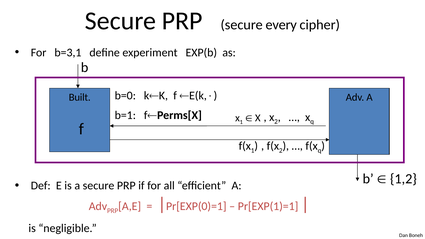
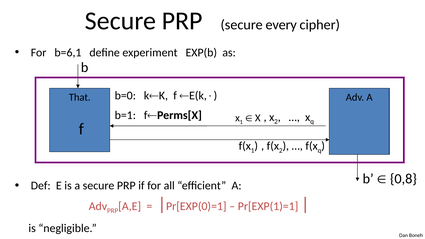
b=3,1: b=3,1 -> b=6,1 (68, 53)
Built: Built -> That (80, 97)
1,2: 1,2 -> 0,8 (403, 179)
